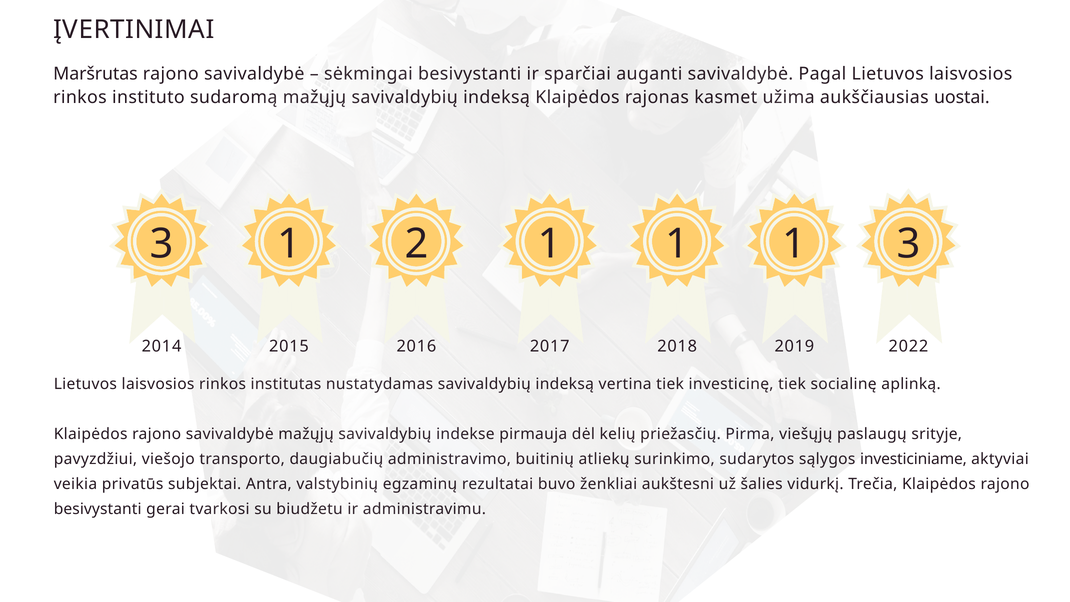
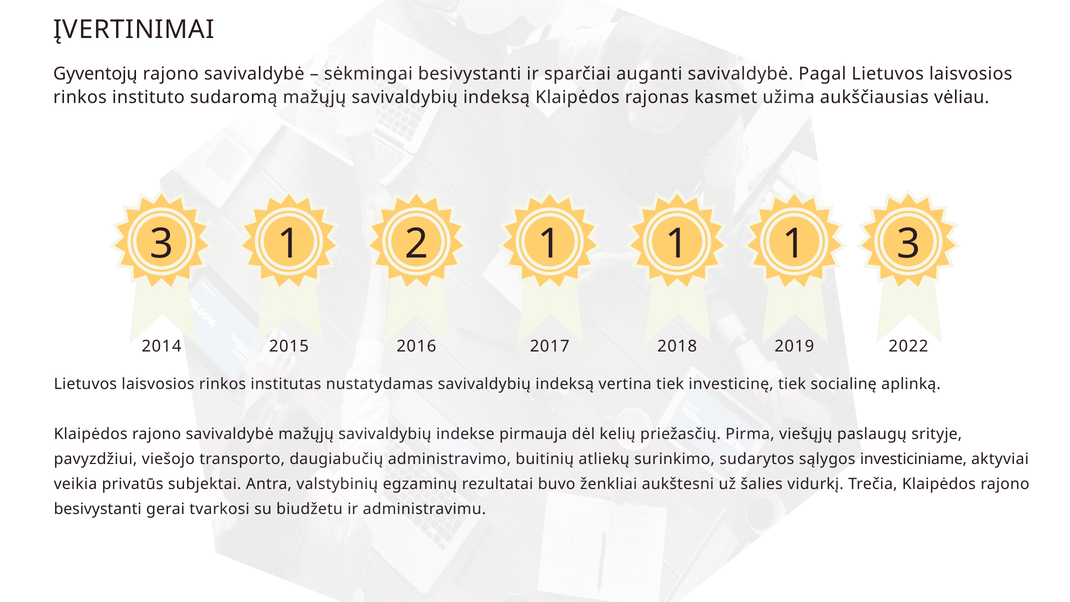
Maršrutas: Maršrutas -> Gyventojų (95, 74)
uostai: uostai -> vėliau (962, 97)
